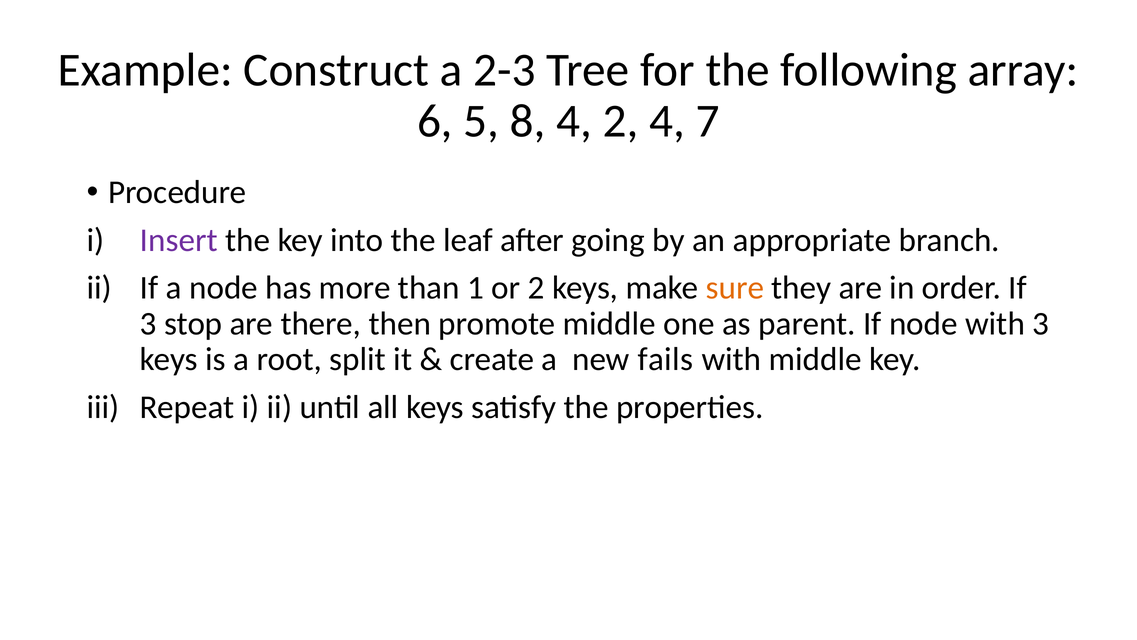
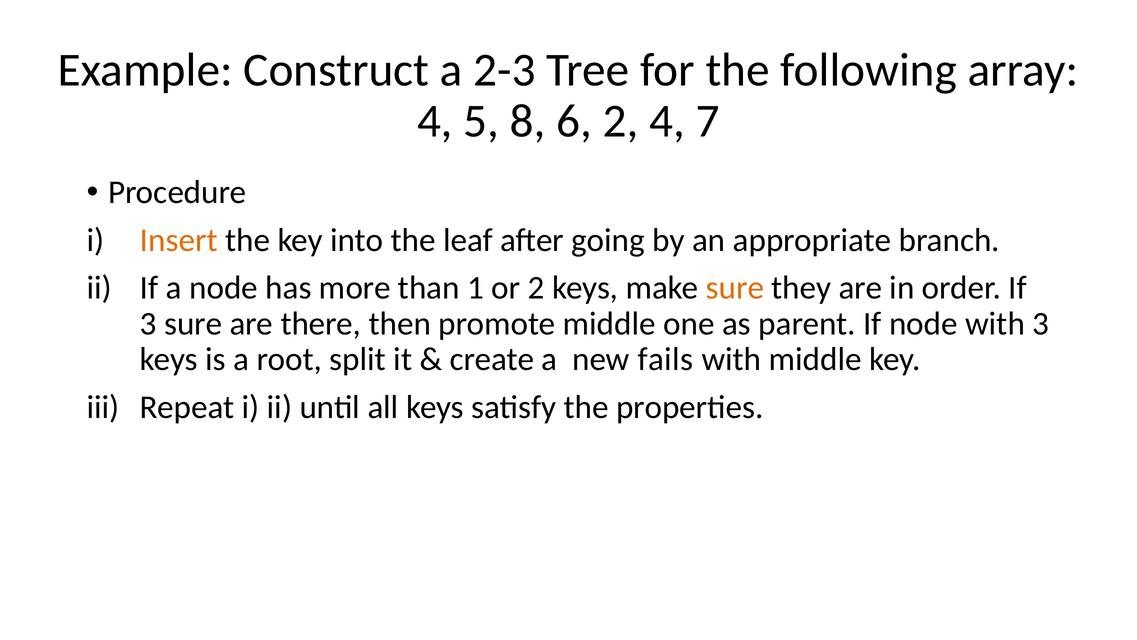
6: 6 -> 4 (435, 121)
8 4: 4 -> 6 (574, 121)
Insert colour: purple -> orange (179, 240)
3 stop: stop -> sure (193, 323)
